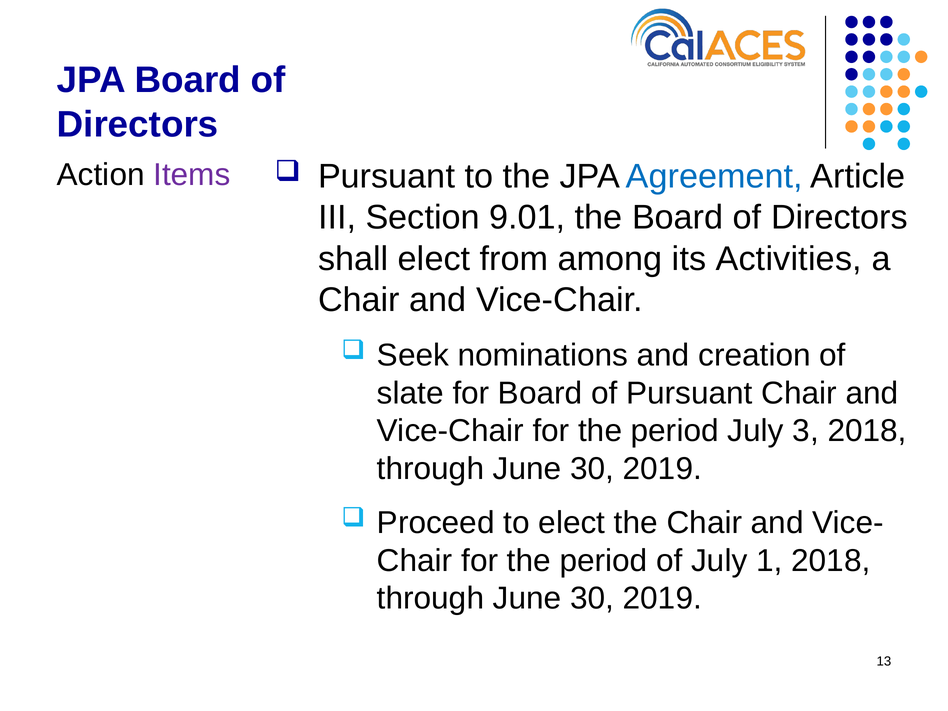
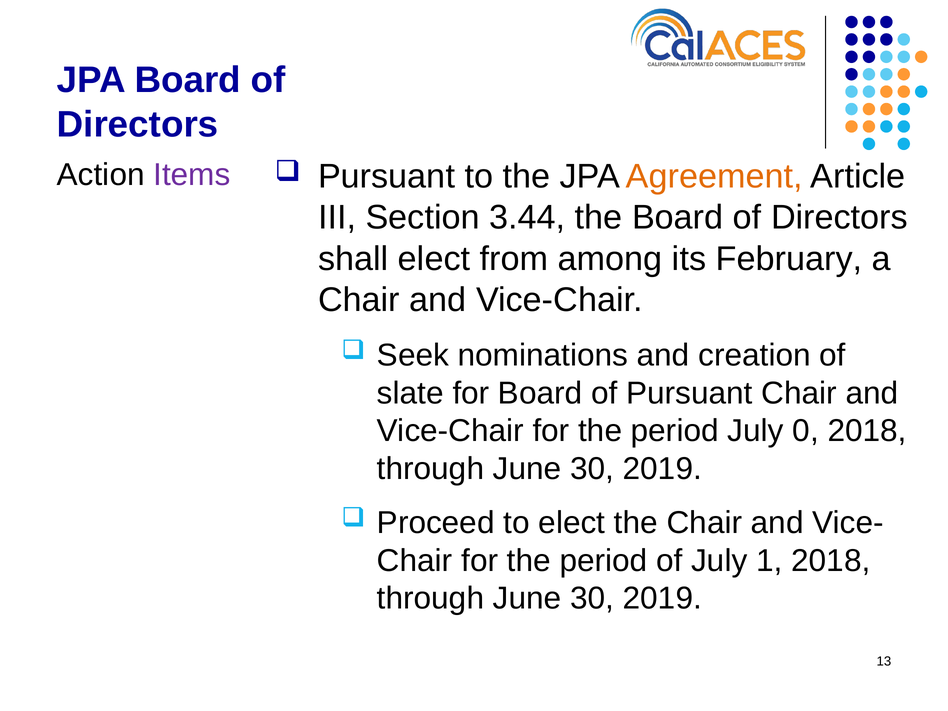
Agreement colour: blue -> orange (714, 177)
9.01: 9.01 -> 3.44 (527, 218)
Activities: Activities -> February (789, 259)
3: 3 -> 0 (806, 431)
